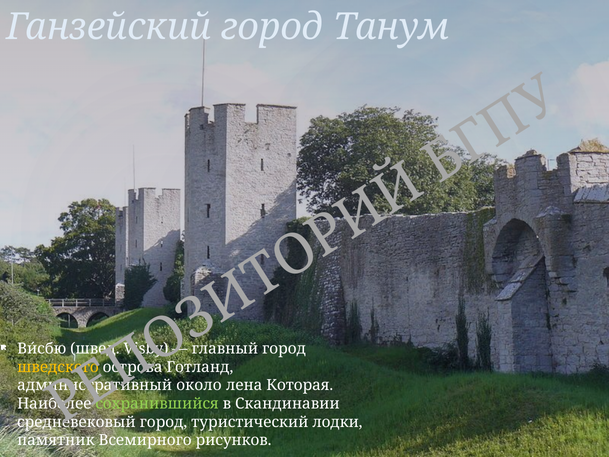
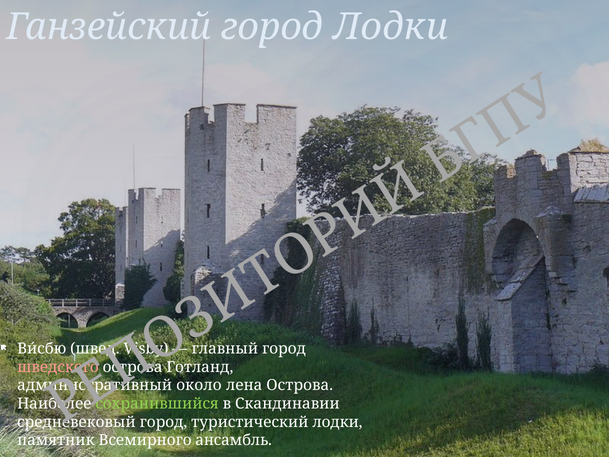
город Танум: Танум -> Лодки (391, 27)
шведского colour: yellow -> pink (58, 367)
лена Которая: Которая -> Острова (300, 385)
рисунков: рисунков -> ансамбль (234, 440)
